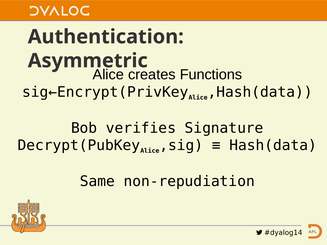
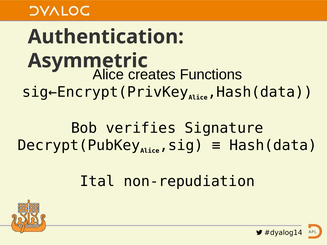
Same: Same -> Ital (97, 182)
